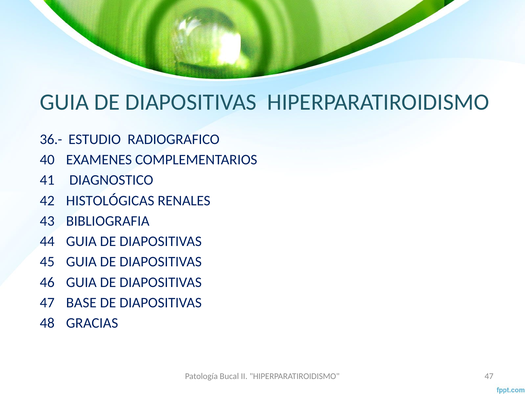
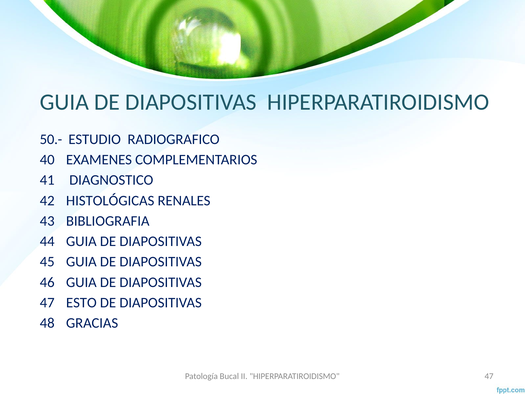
36.-: 36.- -> 50.- (51, 139)
BASE: BASE -> ESTO (81, 303)
